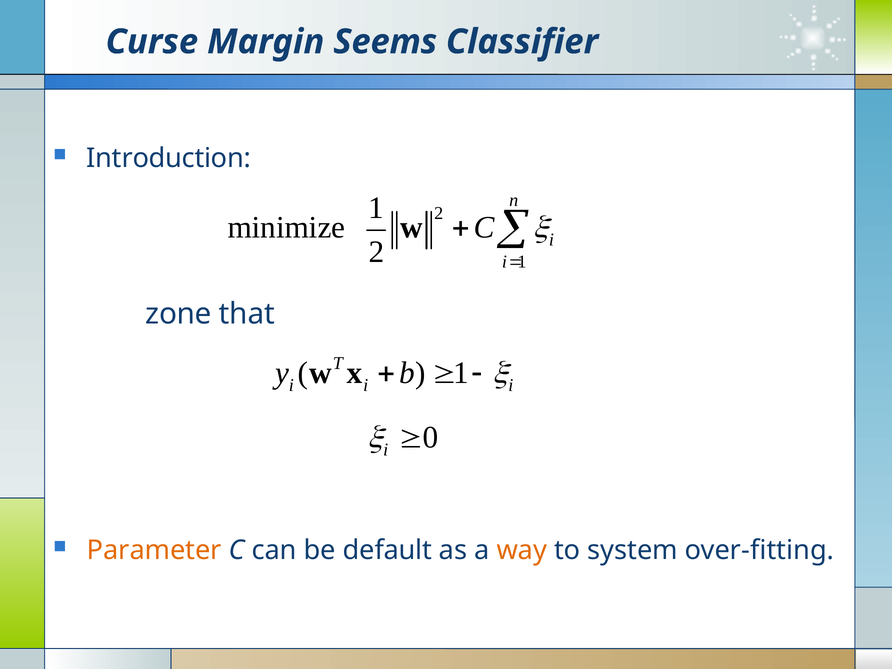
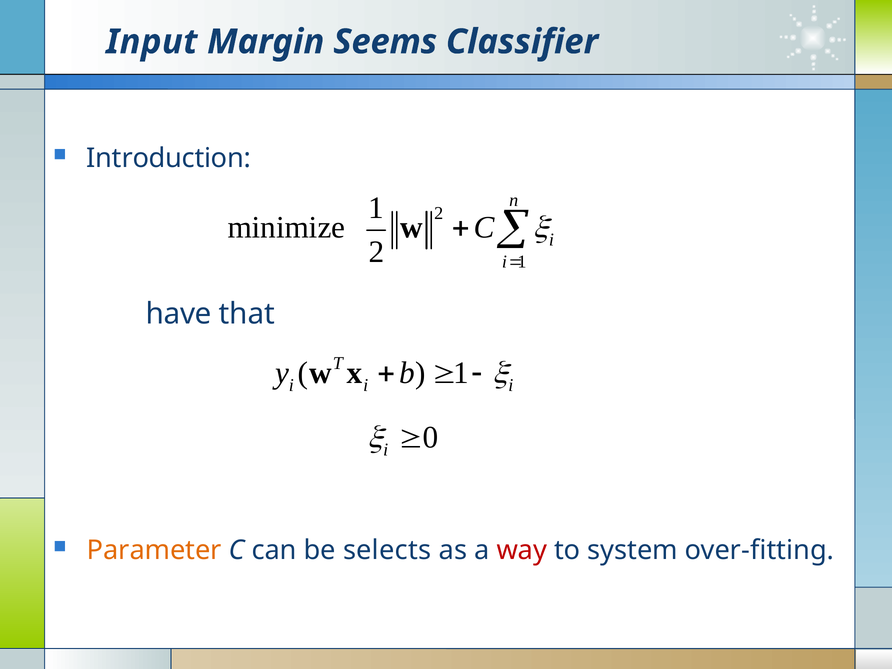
Curse: Curse -> Input (152, 42)
zone: zone -> have (179, 314)
default: default -> selects (387, 550)
way colour: orange -> red (522, 550)
